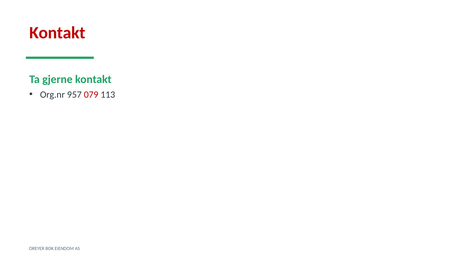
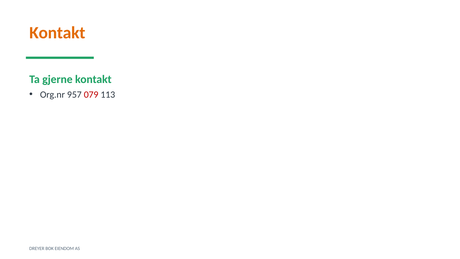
Kontakt colour: red -> orange (57, 33)
